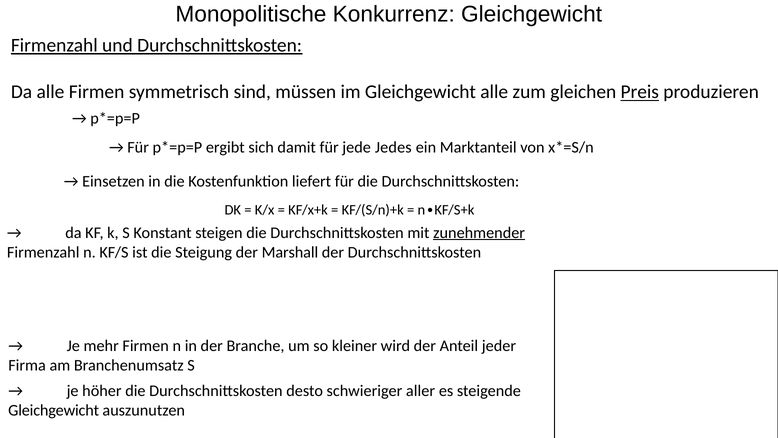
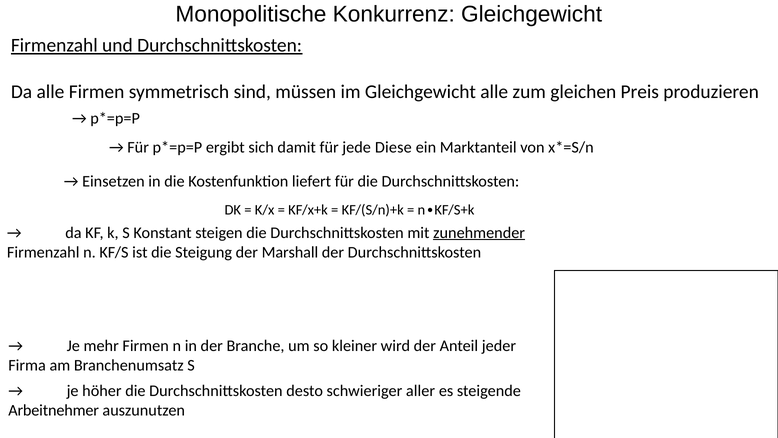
Preis underline: present -> none (640, 92)
Jedes: Jedes -> Diese (393, 147)
Gleichgewicht: Gleichgewicht -> Arbeitnehmer (54, 410)
